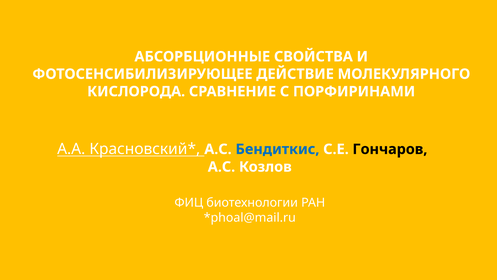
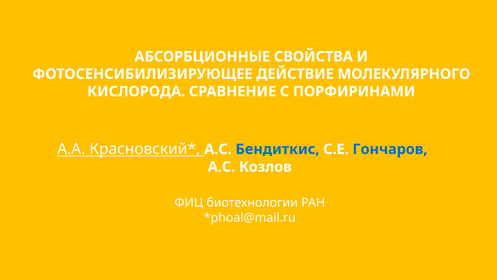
Гончаров colour: black -> blue (390, 149)
